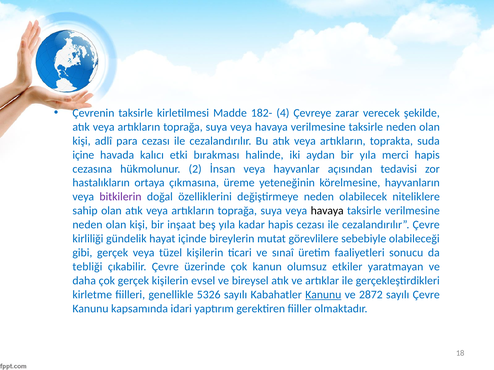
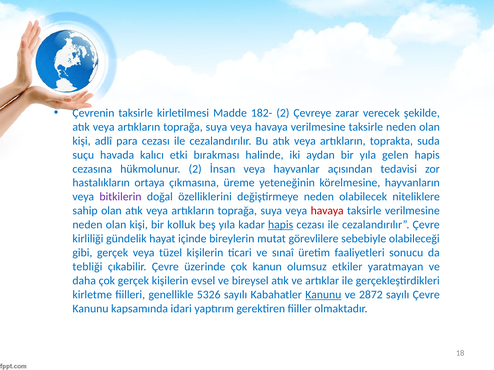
182- 4: 4 -> 2 (283, 113)
içine: içine -> suçu (83, 155)
merci: merci -> gelen (395, 155)
havaya colour: black -> red (327, 211)
inşaat: inşaat -> kolluk (181, 225)
hapis underline: none -> present (281, 225)
